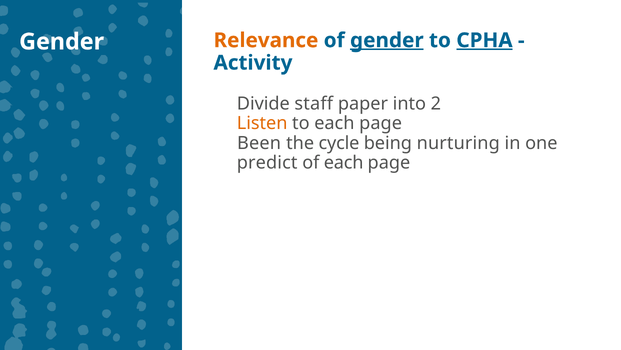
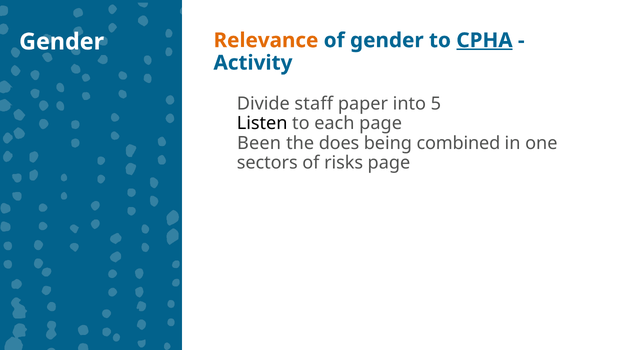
gender underline: present -> none (387, 40)
2: 2 -> 5 (436, 104)
Listen colour: orange -> black (262, 123)
cycle: cycle -> does (339, 143)
nurturing: nurturing -> combined (458, 143)
predict: predict -> sectors (267, 162)
of each: each -> risks (344, 162)
